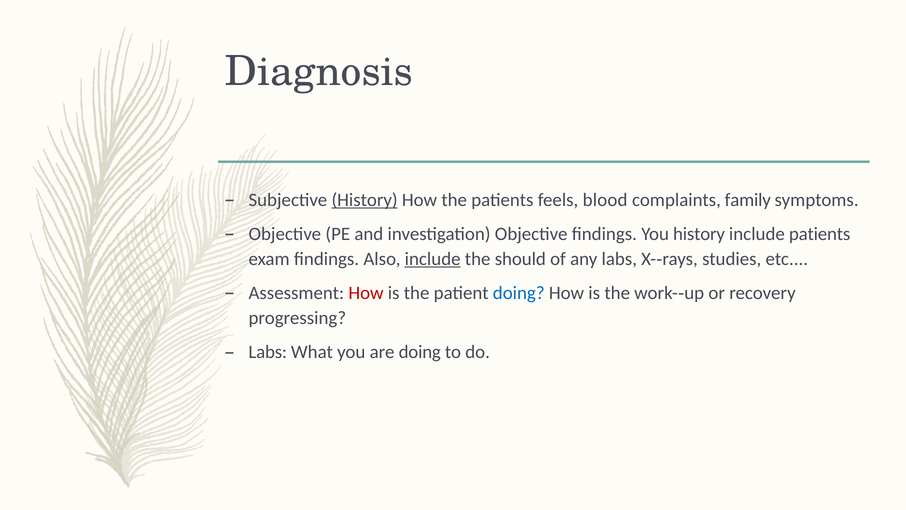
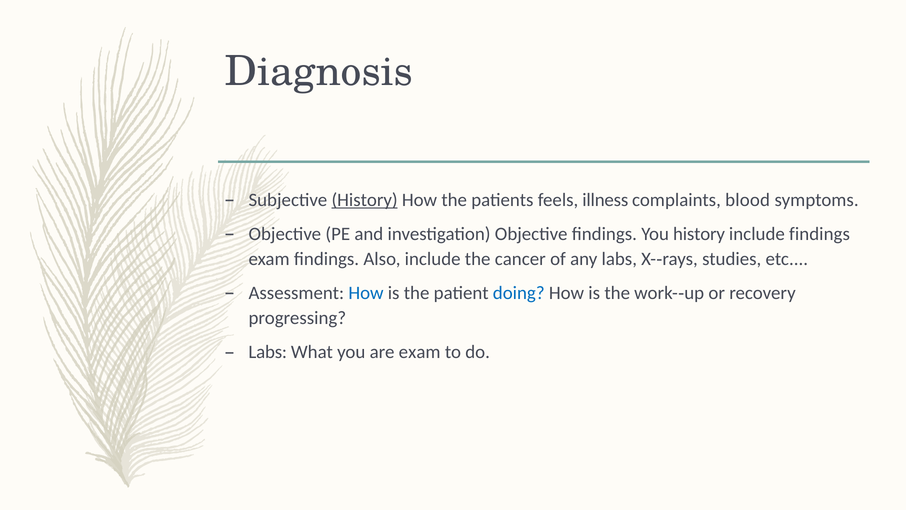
blood: blood -> illness (605, 200)
family: family -> blood (748, 200)
include patients: patients -> findings (819, 234)
include underline: present -> none (433, 259)
should: should -> cancer (520, 259)
How colour: red -> blue (366, 293)
are doing: doing -> exam (420, 352)
